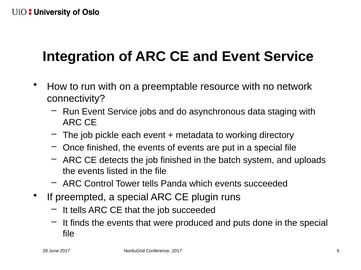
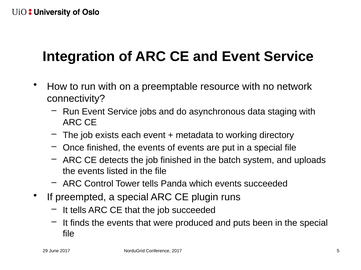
pickle: pickle -> exists (107, 135)
done: done -> been (263, 223)
